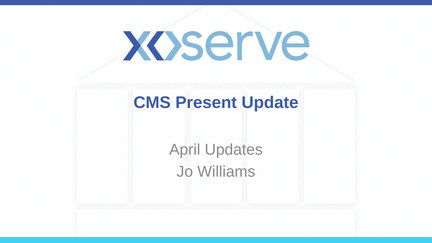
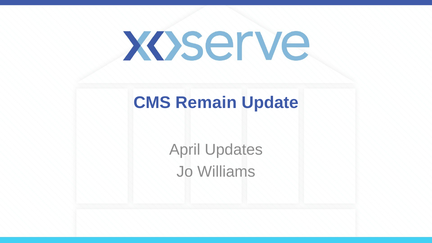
Present: Present -> Remain (206, 103)
